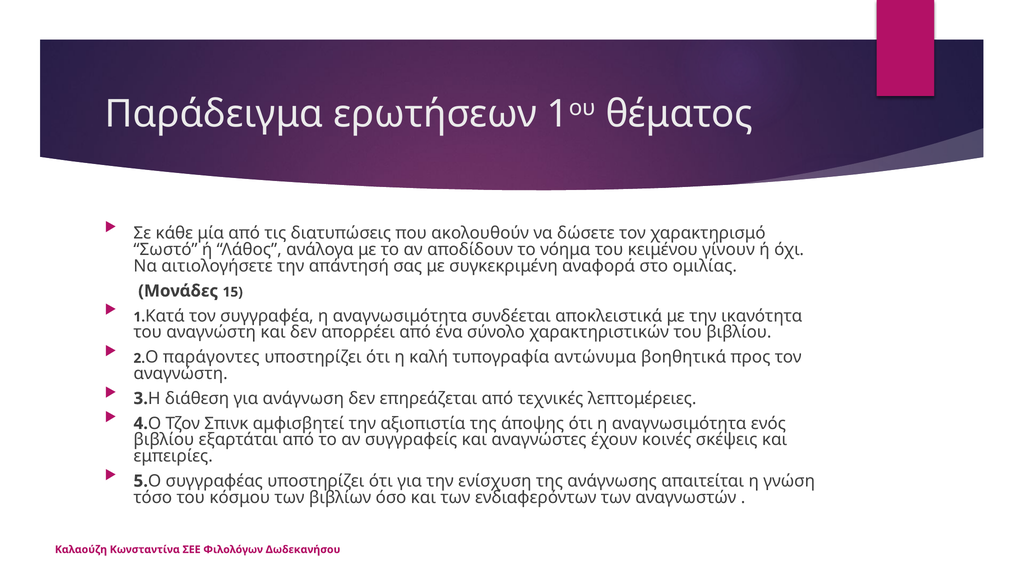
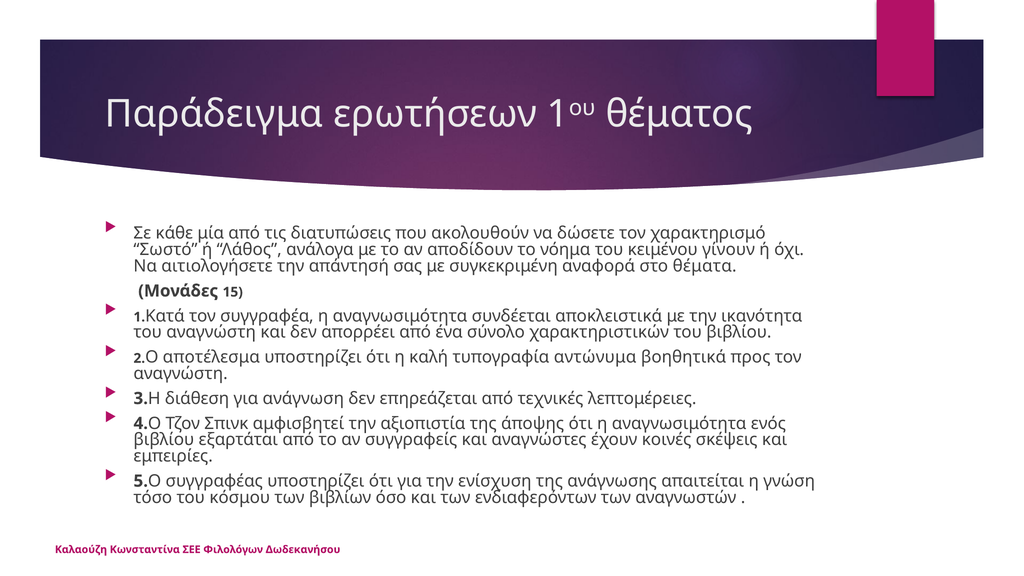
ομιλίας: ομιλίας -> θέματα (705, 266)
παράγοντες: παράγοντες -> αποτέλεσμα (211, 357)
